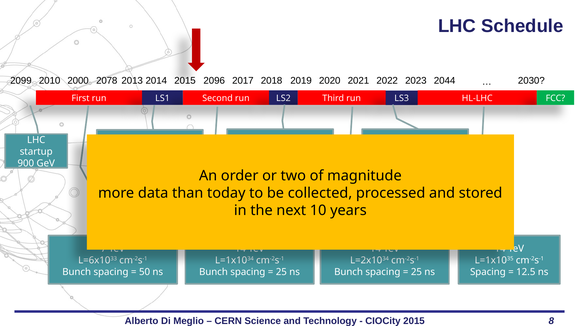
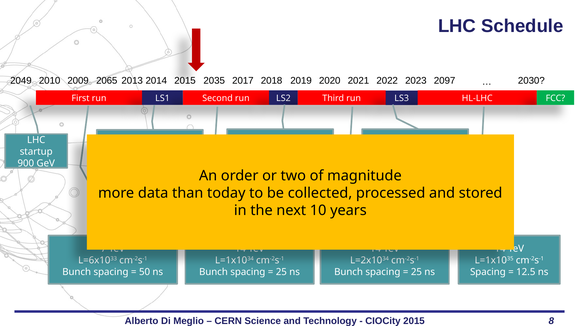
2099: 2099 -> 2049 (21, 80)
2000: 2000 -> 2009 (78, 80)
2078: 2078 -> 2065 (107, 80)
2096: 2096 -> 2035 (214, 80)
2044: 2044 -> 2097 (445, 80)
